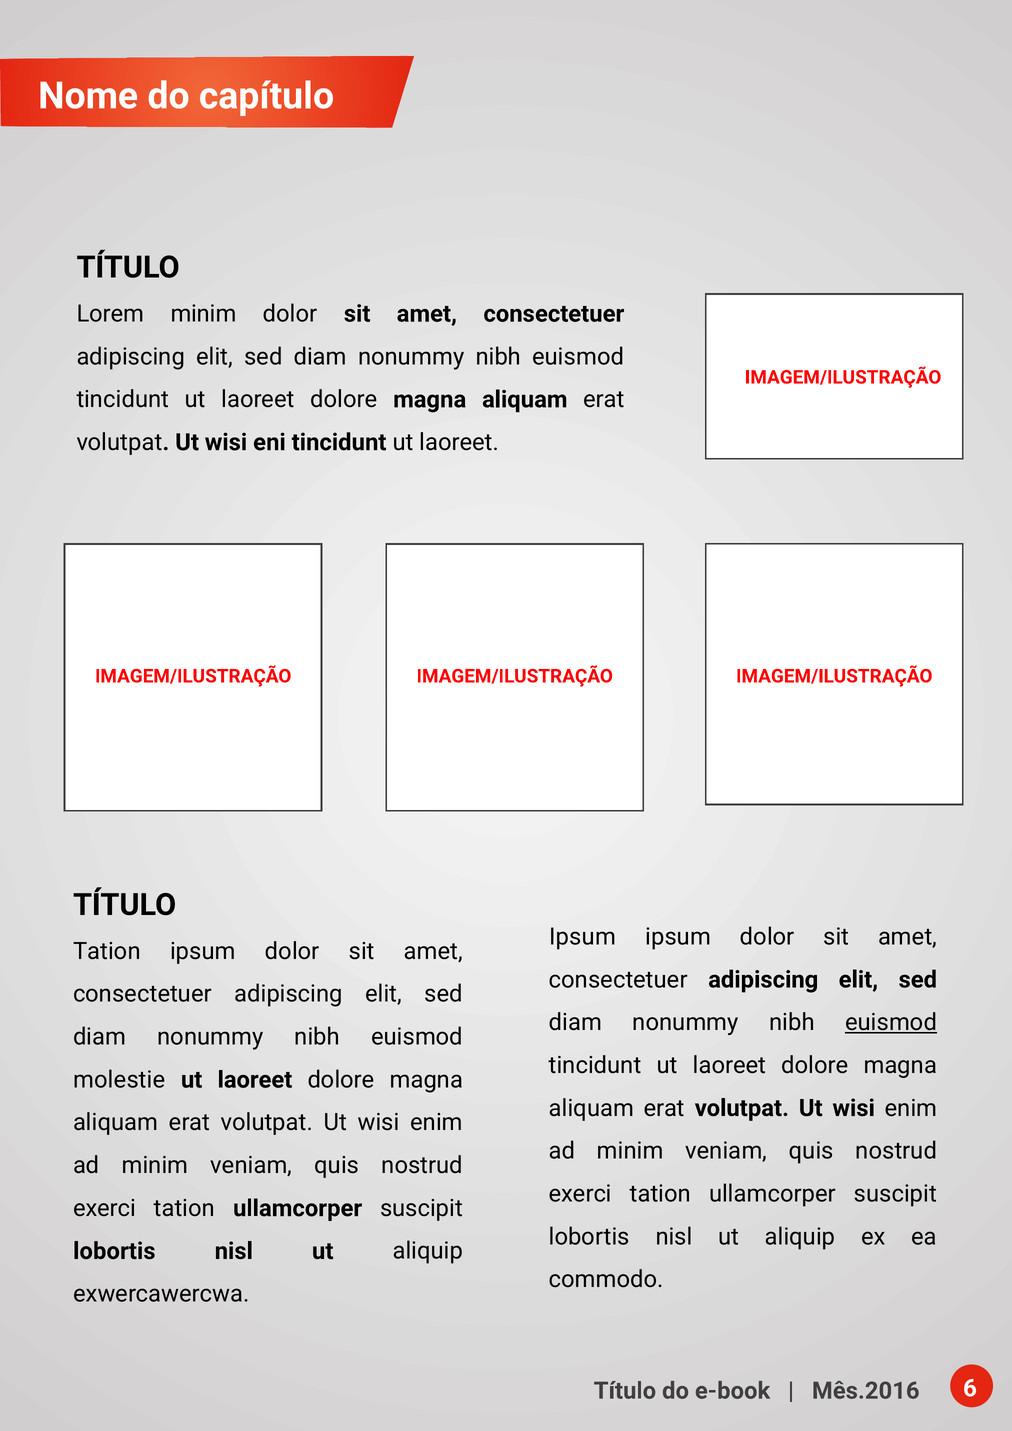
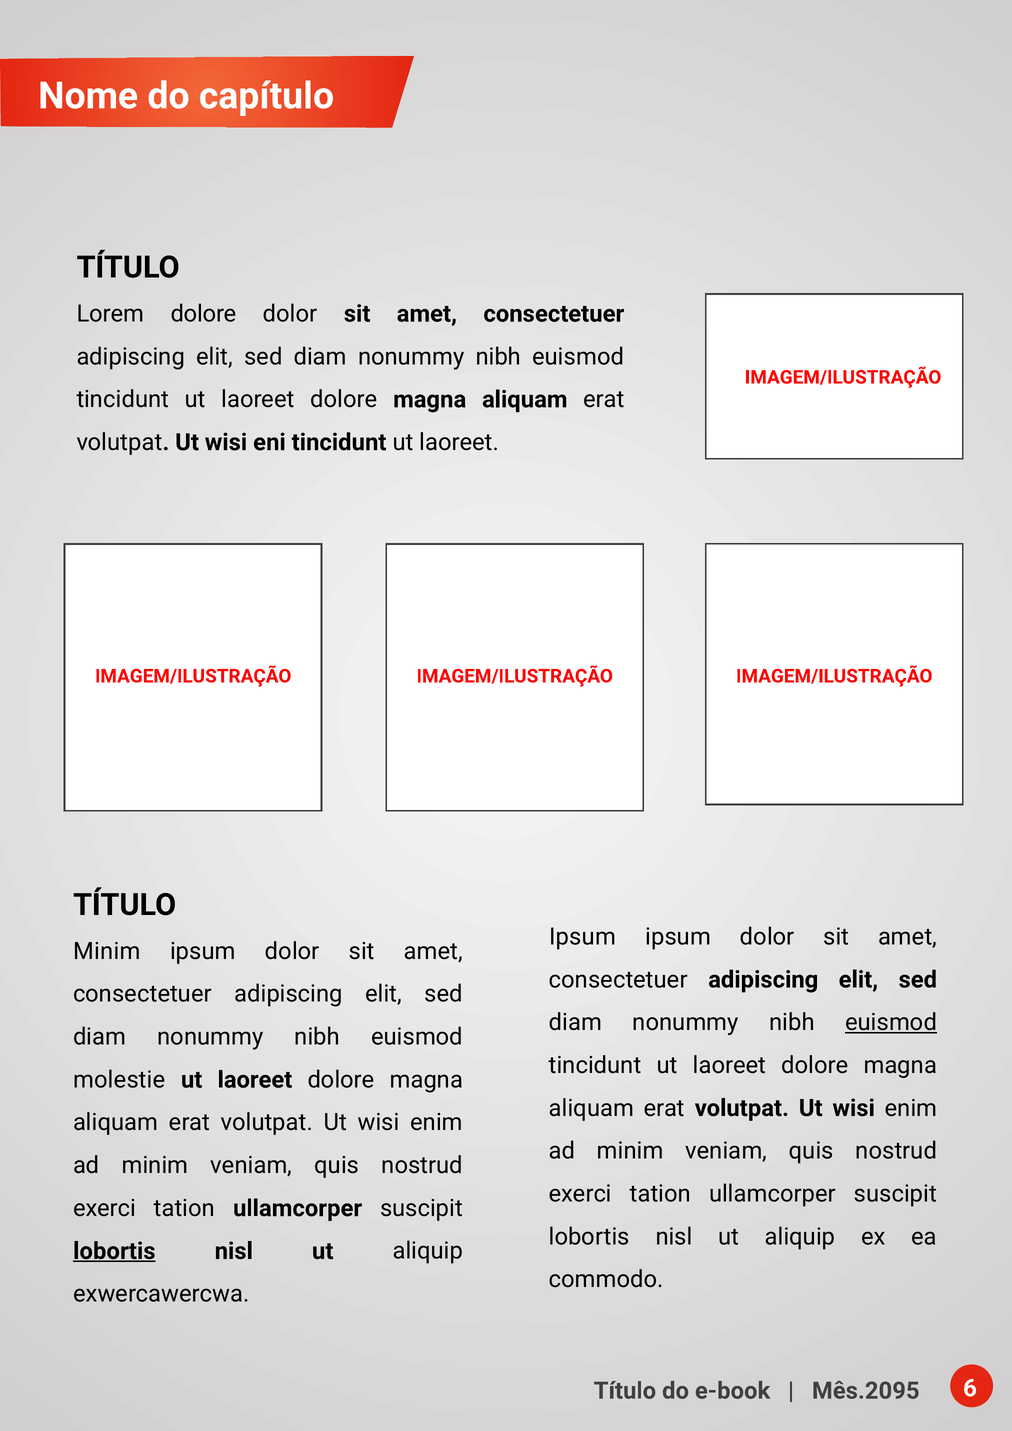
Lorem minim: minim -> dolore (204, 314)
Tation: Tation -> Minim (107, 951)
lobortis underline: none -> present (114, 1251)
Mês.2016: Mês.2016 -> Mês.2095 (866, 1391)
